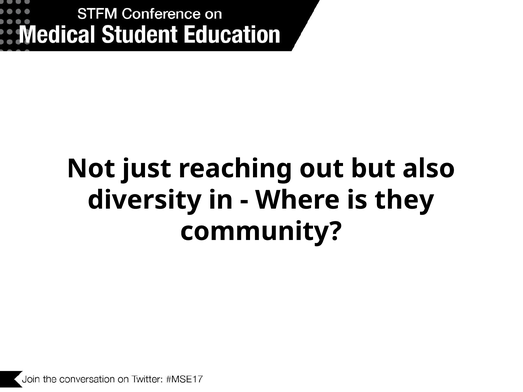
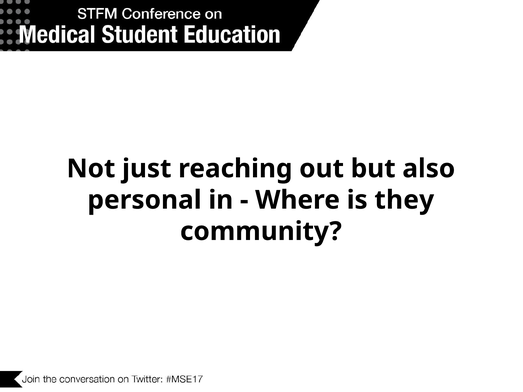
diversity: diversity -> personal (145, 200)
